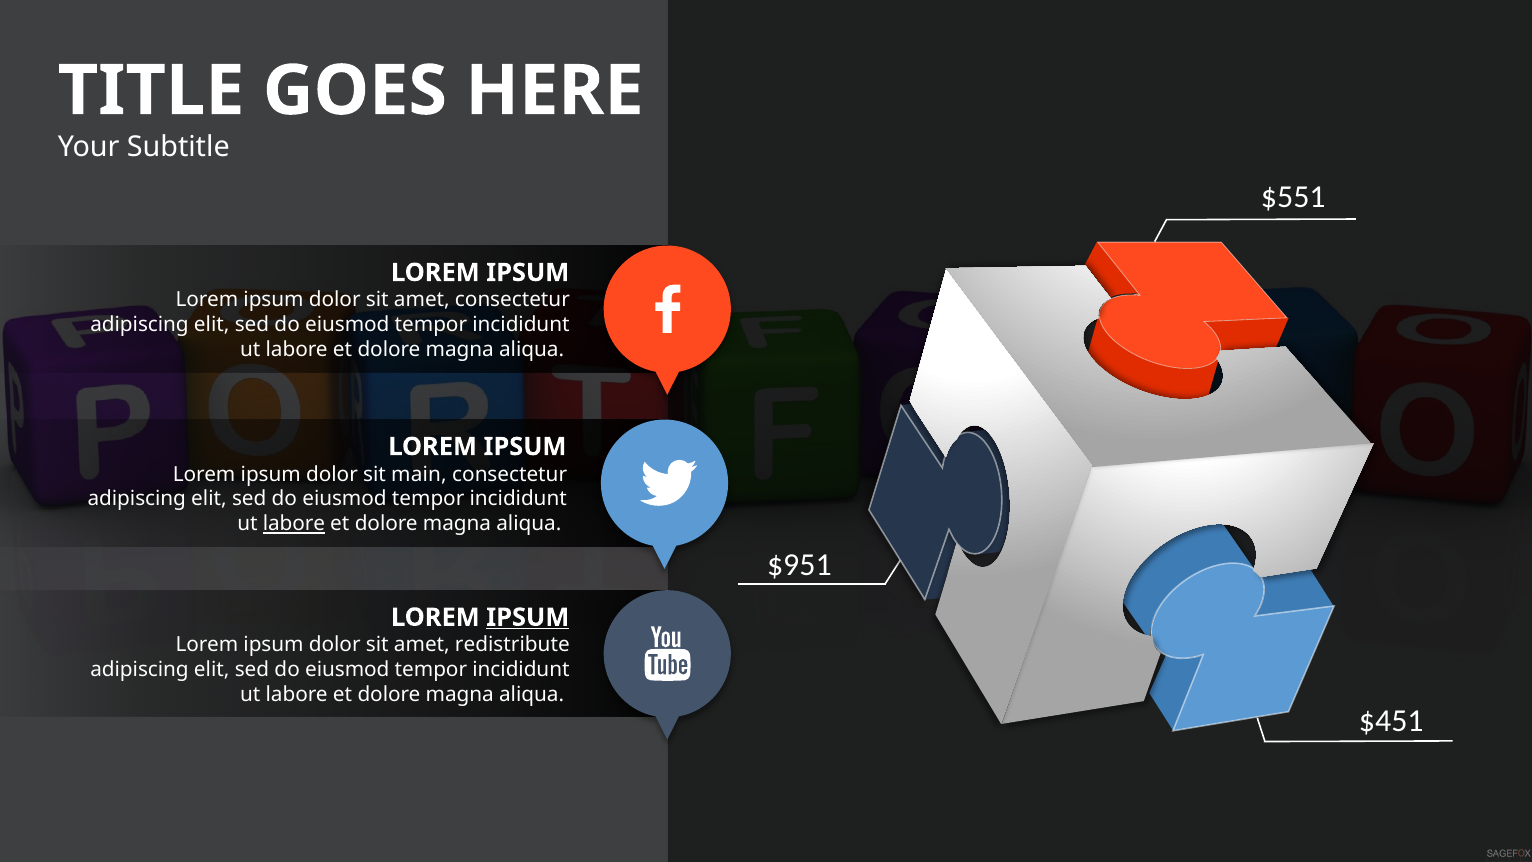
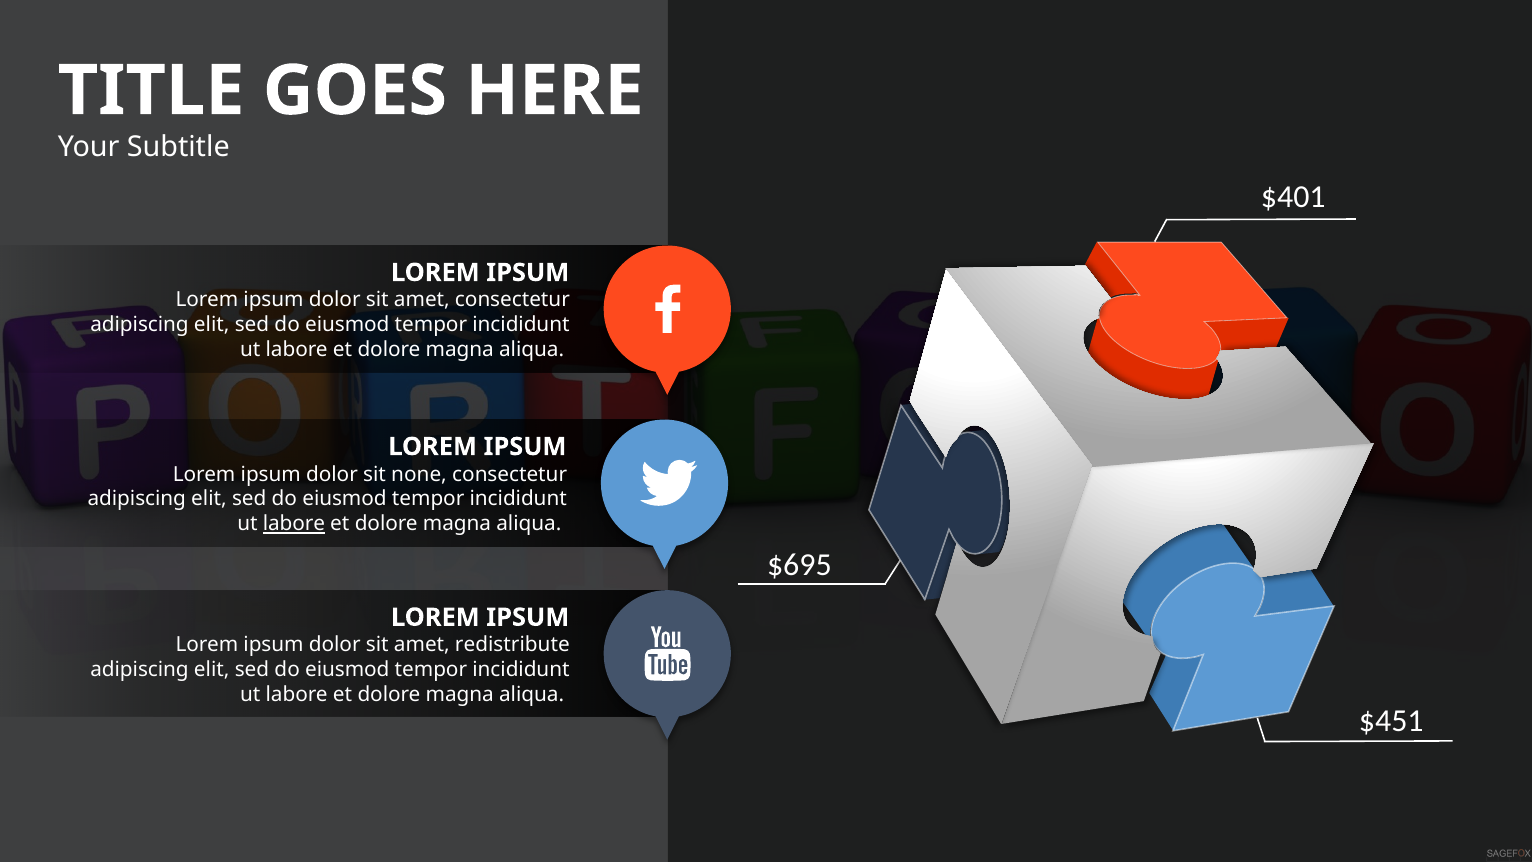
$551: $551 -> $401 (1293, 197)
main: main -> none (419, 474)
$951: $951 -> $695 (799, 565)
IPSUM underline: present -> none (528, 617)
